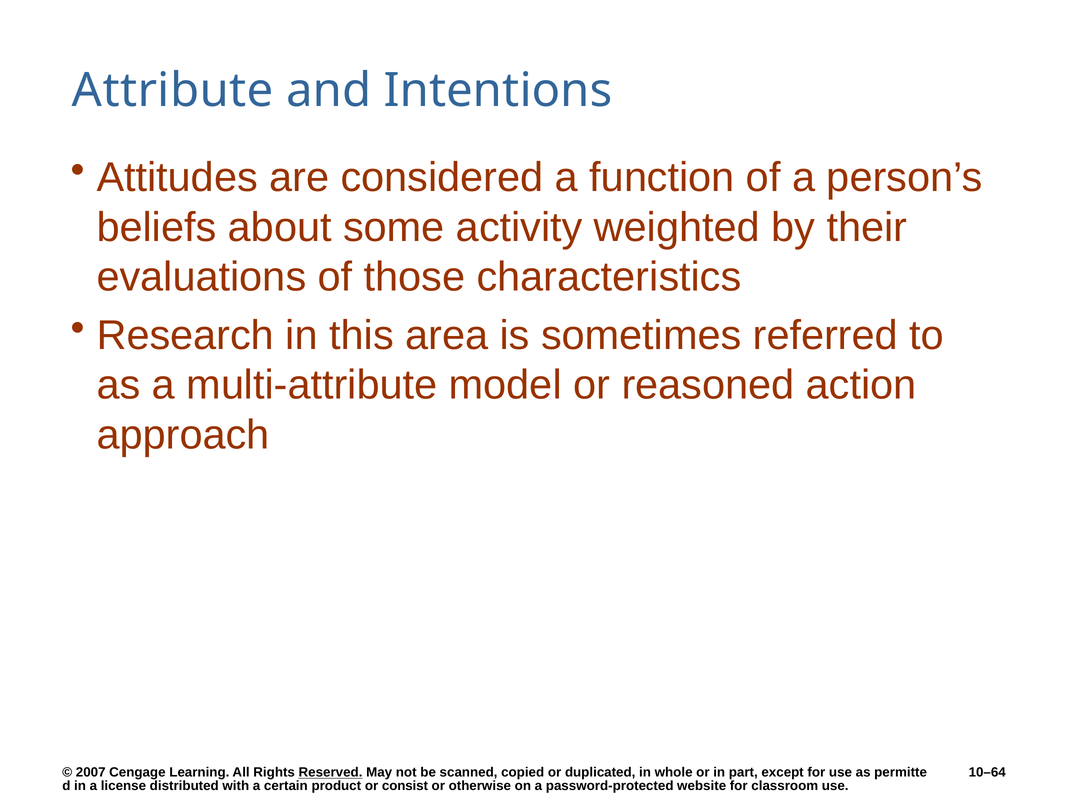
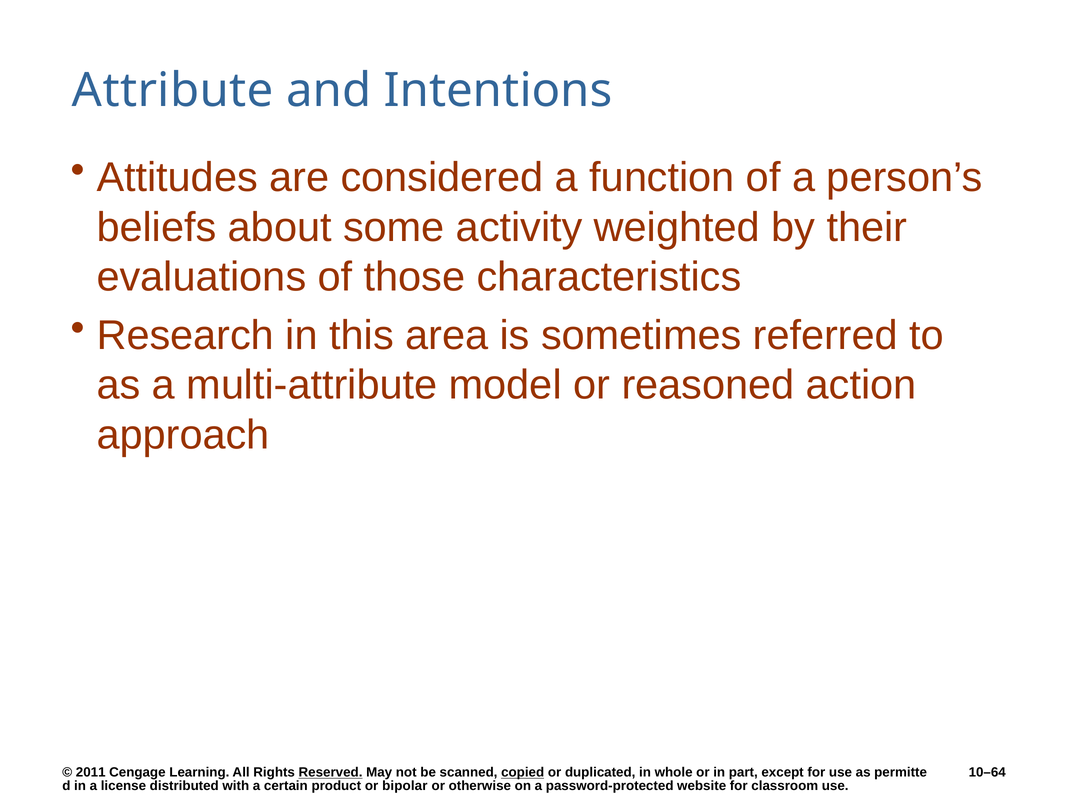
2007: 2007 -> 2011 (91, 773)
copied underline: none -> present (523, 773)
consist: consist -> bipolar (405, 786)
